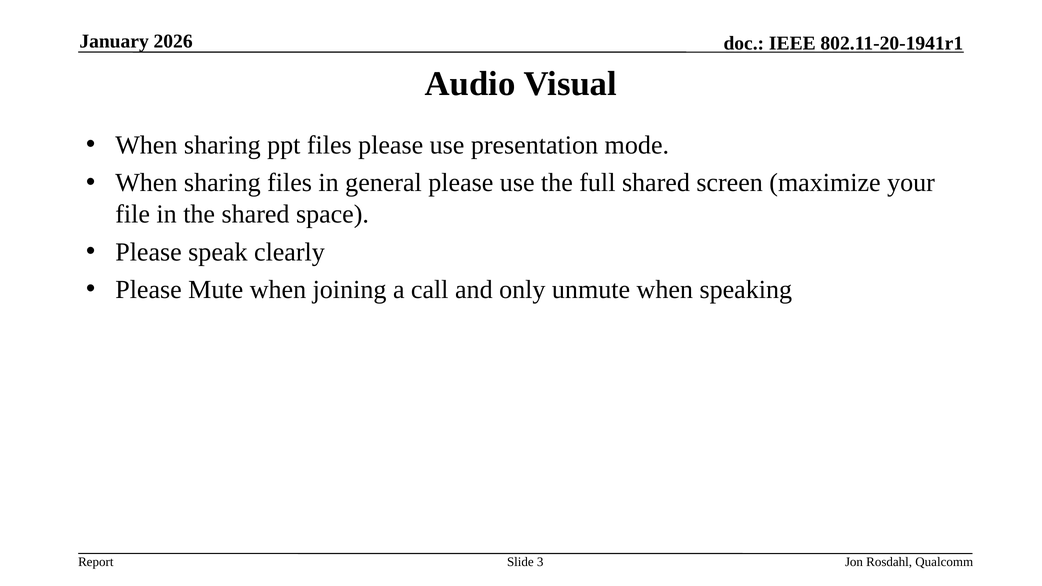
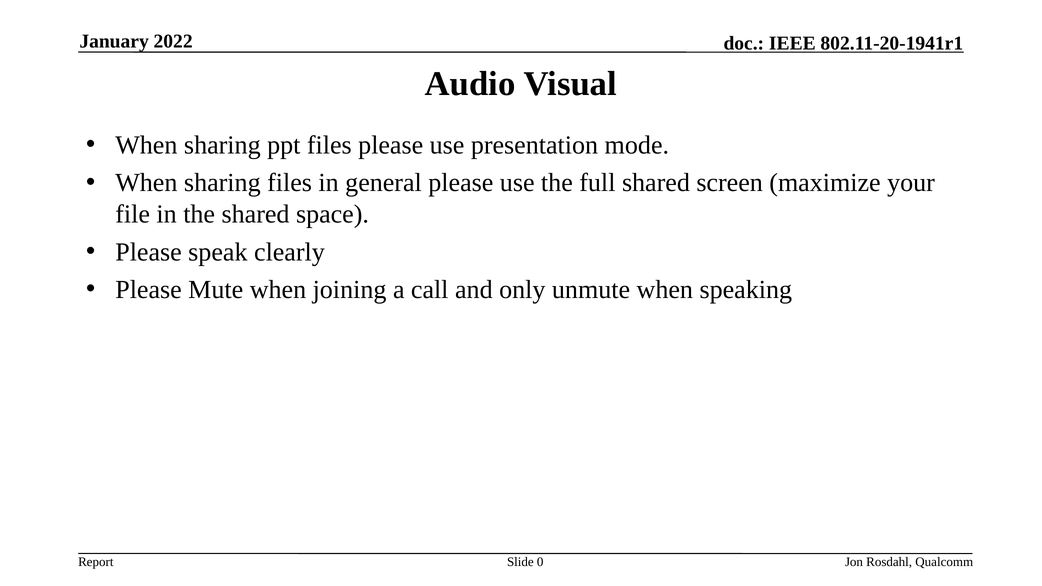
2026: 2026 -> 2022 (173, 41)
3: 3 -> 0 (540, 562)
